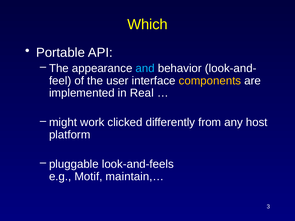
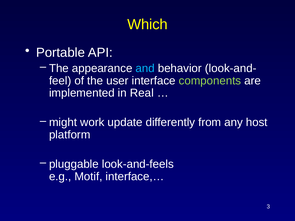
components colour: yellow -> light green (210, 81)
clicked: clicked -> update (125, 122)
maintain,…: maintain,… -> interface,… (135, 177)
